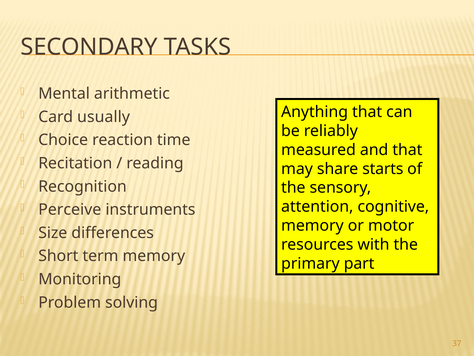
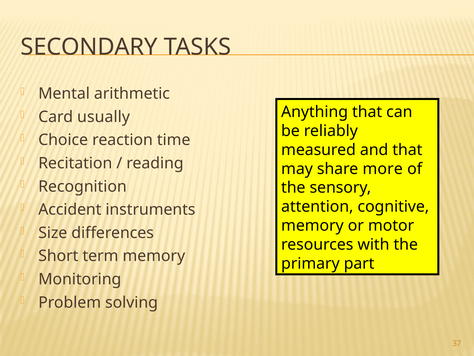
starts: starts -> more (383, 169)
Perceive: Perceive -> Accident (70, 209)
